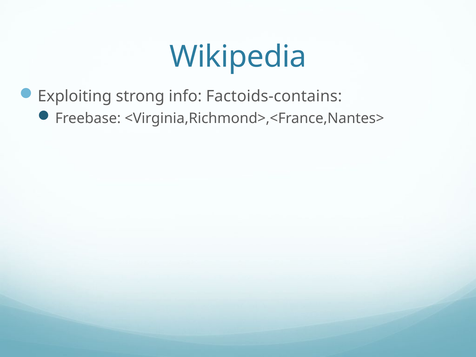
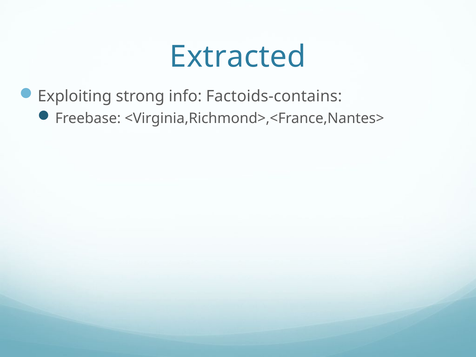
Wikipedia: Wikipedia -> Extracted (238, 57)
